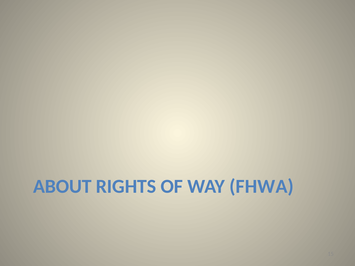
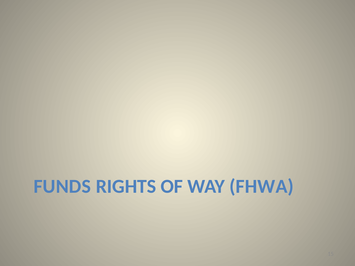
ABOUT: ABOUT -> FUNDS (62, 187)
